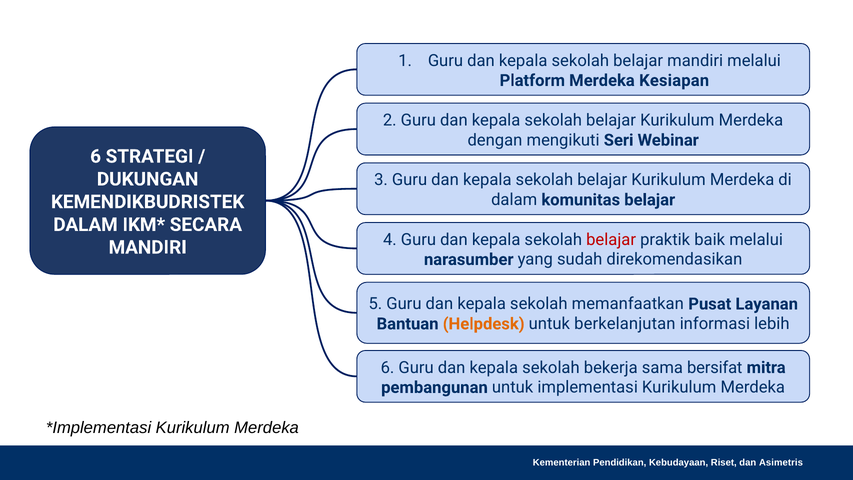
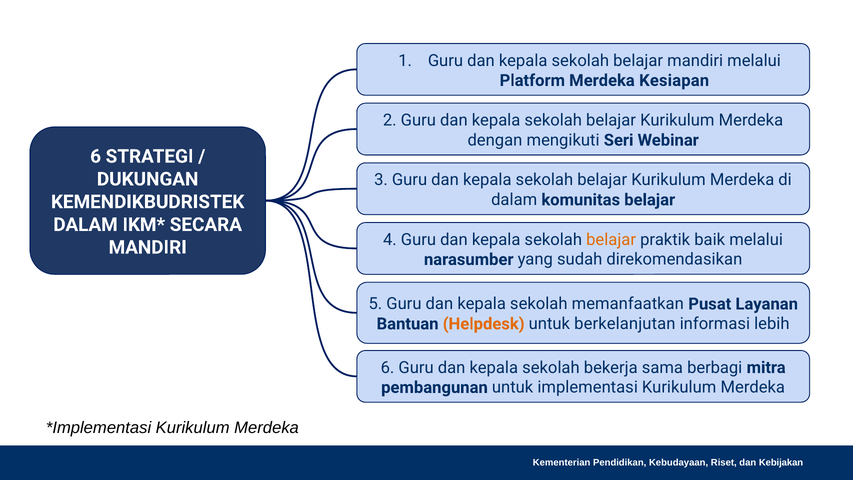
belajar colour: red -> orange (611, 240)
bersifat: bersifat -> berbagi (715, 367)
Asimetris: Asimetris -> Kebijakan (781, 462)
